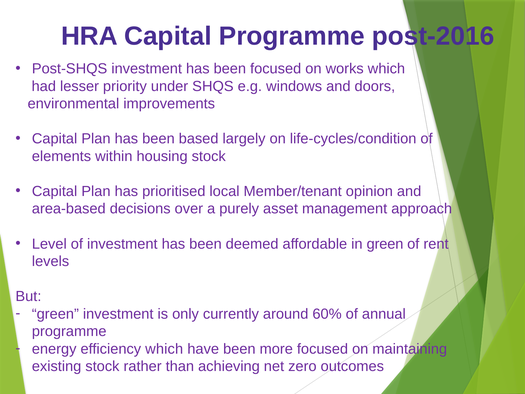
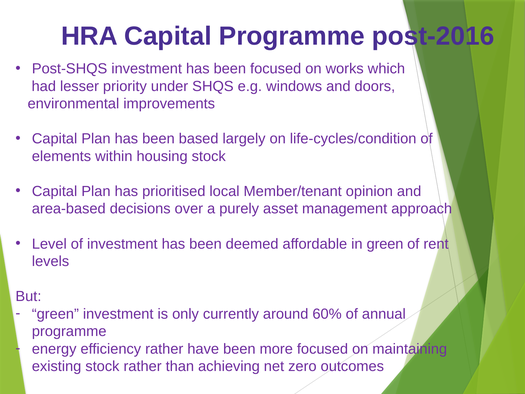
efficiency which: which -> rather (164, 349)
